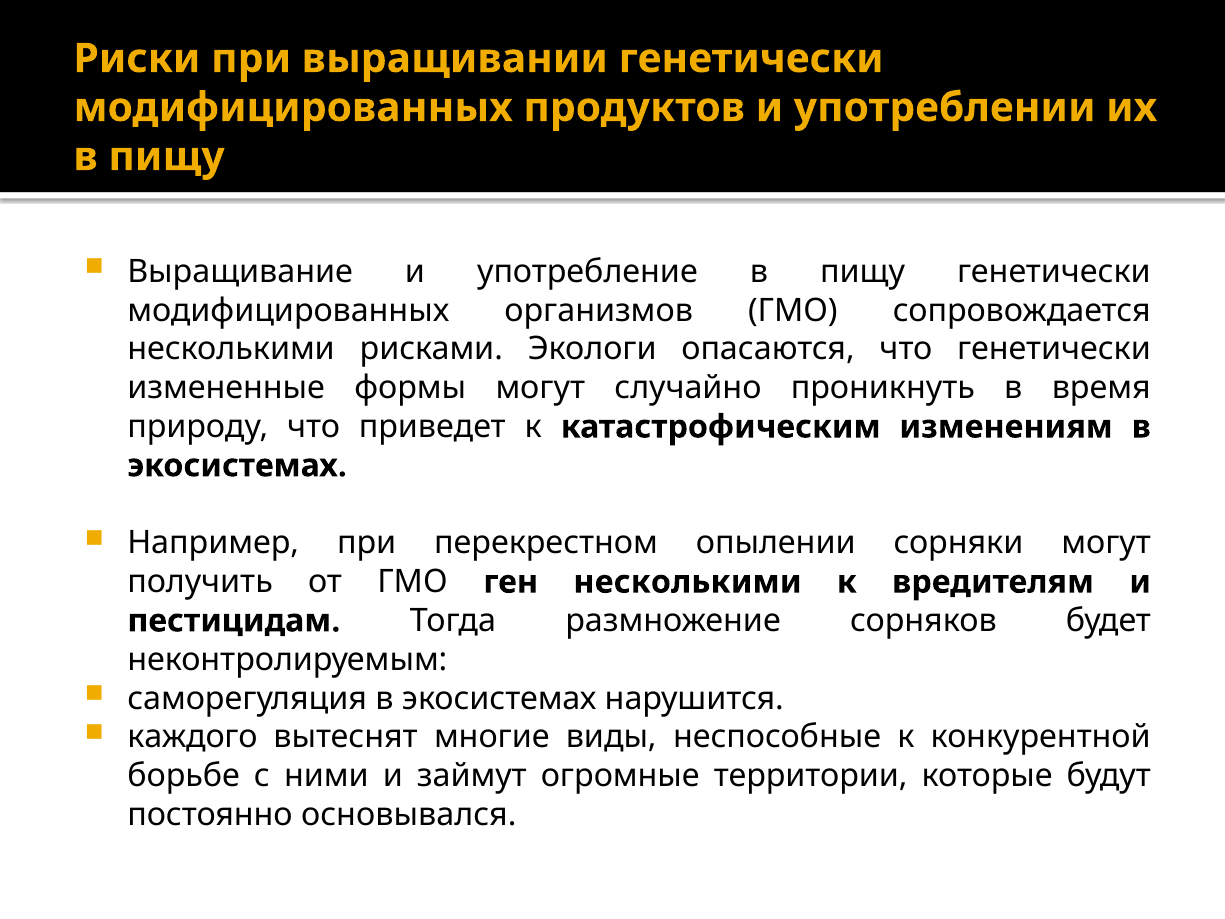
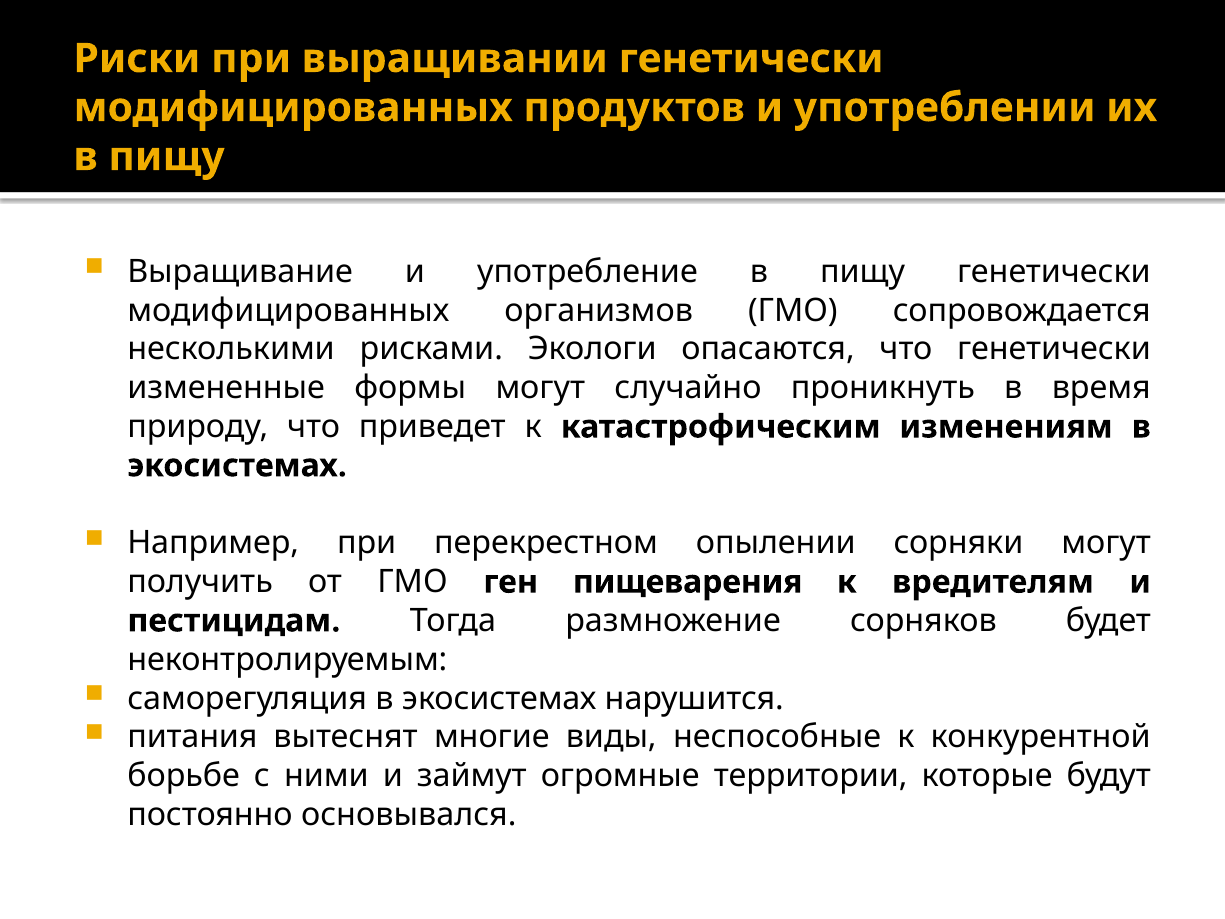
ген несколькими: несколькими -> пищеварения (688, 582)
каждого: каждого -> питания (192, 737)
